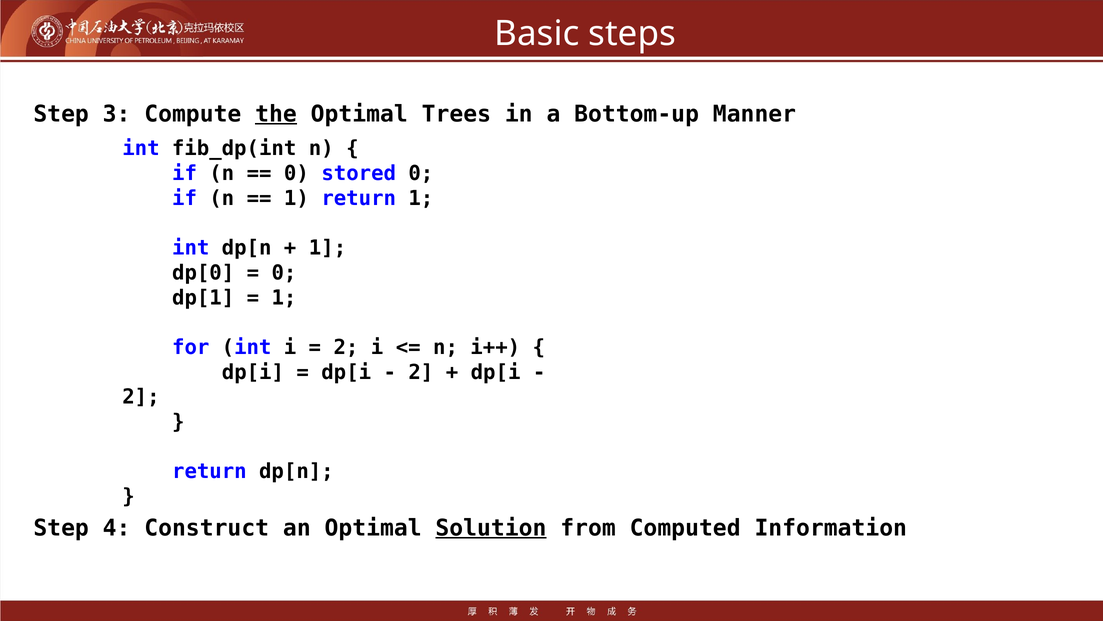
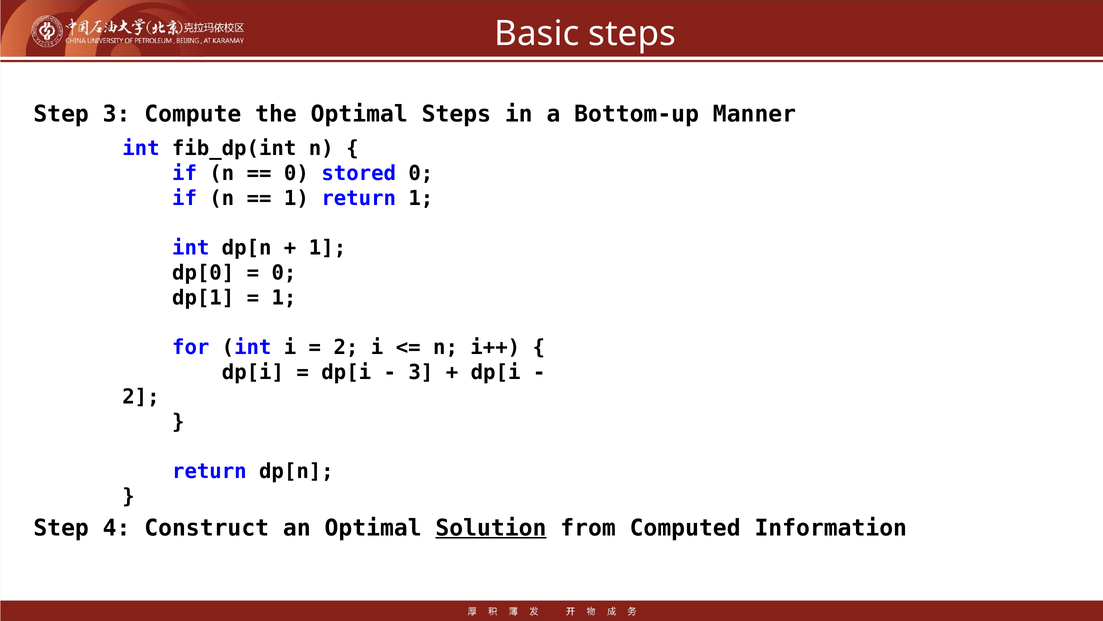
the underline: present -> none (276, 114)
Optimal Trees: Trees -> Steps (456, 114)
2: 2 -> 3 (421, 372)
